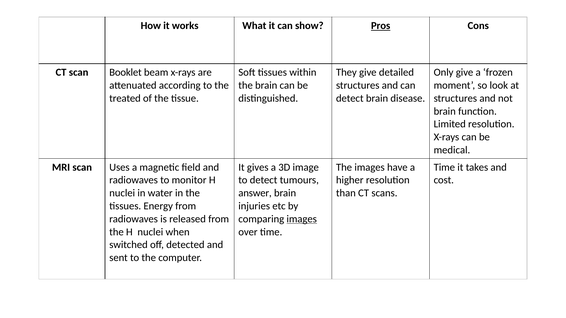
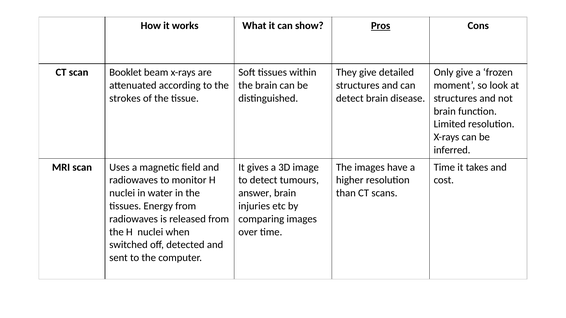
treated: treated -> strokes (125, 98)
medical: medical -> inferred (452, 150)
images underline: present -> none (302, 219)
